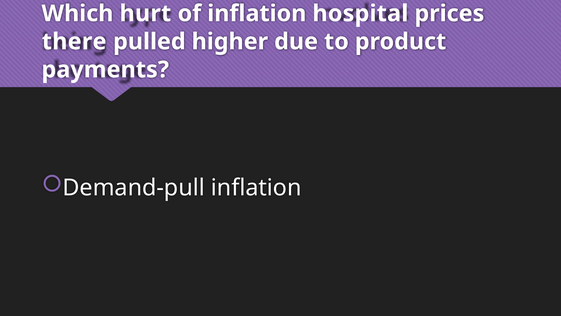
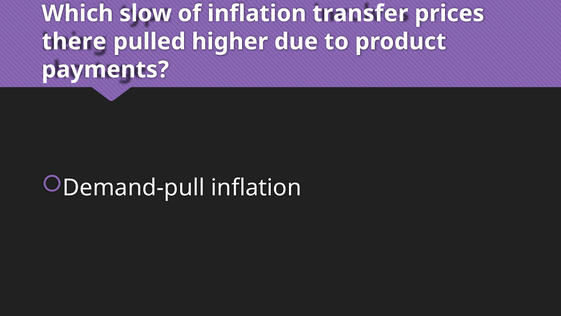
hurt: hurt -> slow (146, 13)
hospital: hospital -> transfer (360, 13)
